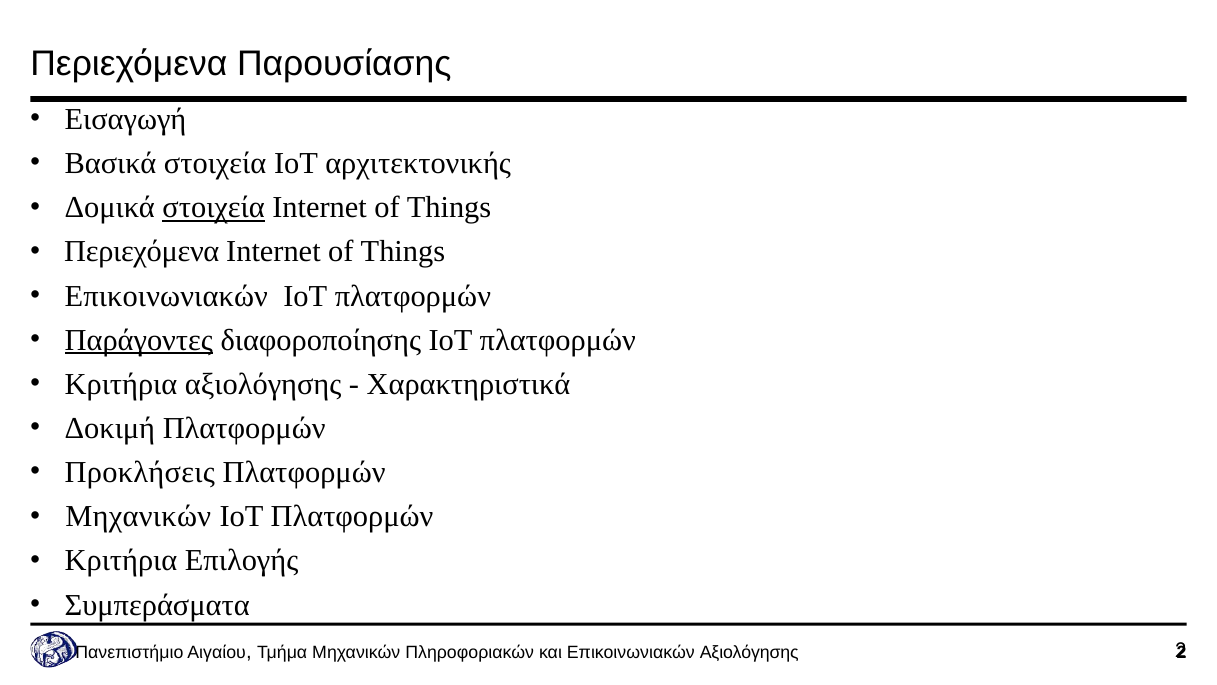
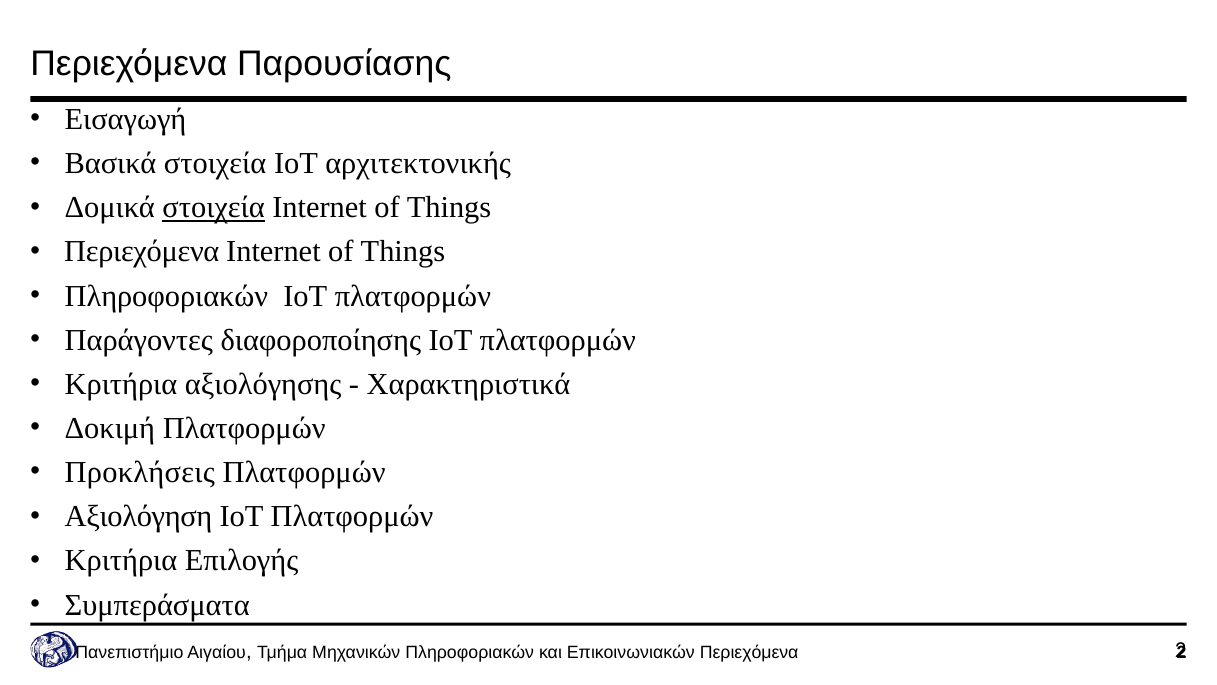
Επικοινωνιακών: Επικοινωνιακών -> Πληροφοριακών (166, 296)
Παράγοντες underline: present -> none (139, 340)
Μηχανικών: Μηχανικών -> Αξιολόγηση (139, 516)
Επικοινωνιακών Αξιολόγησης: Αξιολόγησης -> Περιεχόμενα (749, 652)
